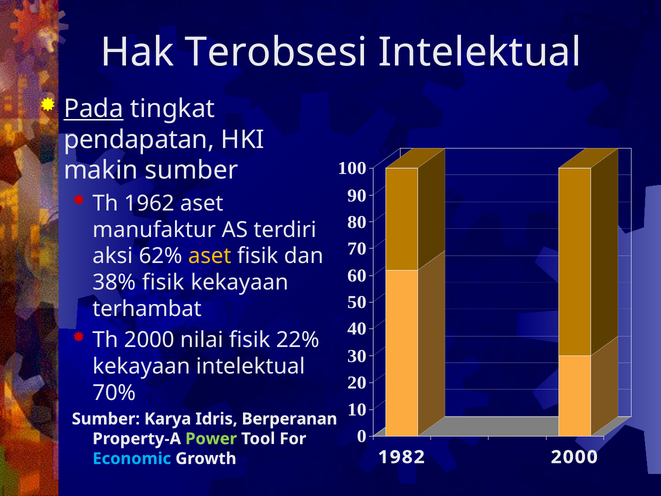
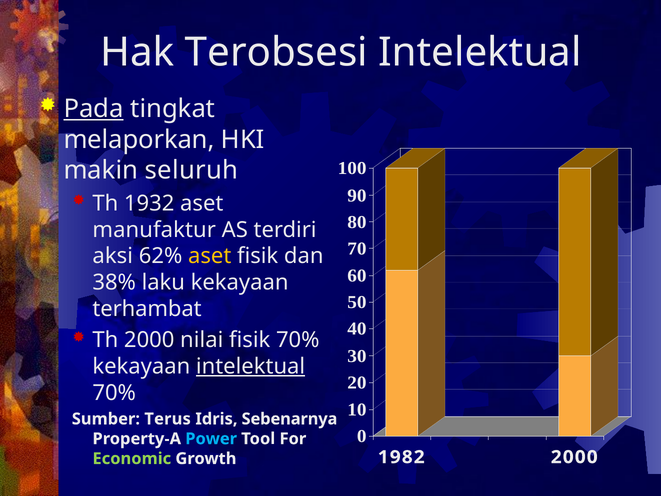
pendapatan: pendapatan -> melaporkan (139, 140)
makin sumber: sumber -> seluruh (191, 170)
1962: 1962 -> 1932 (149, 203)
38% fisik: fisik -> laku (163, 283)
fisik 22%: 22% -> 70% (298, 340)
intelektual underline: none -> present (251, 366)
Karya: Karya -> Terus (168, 419)
Berperanan: Berperanan -> Sebenarnya (289, 419)
Power colour: light green -> light blue (211, 439)
Economic colour: light blue -> light green (132, 458)
